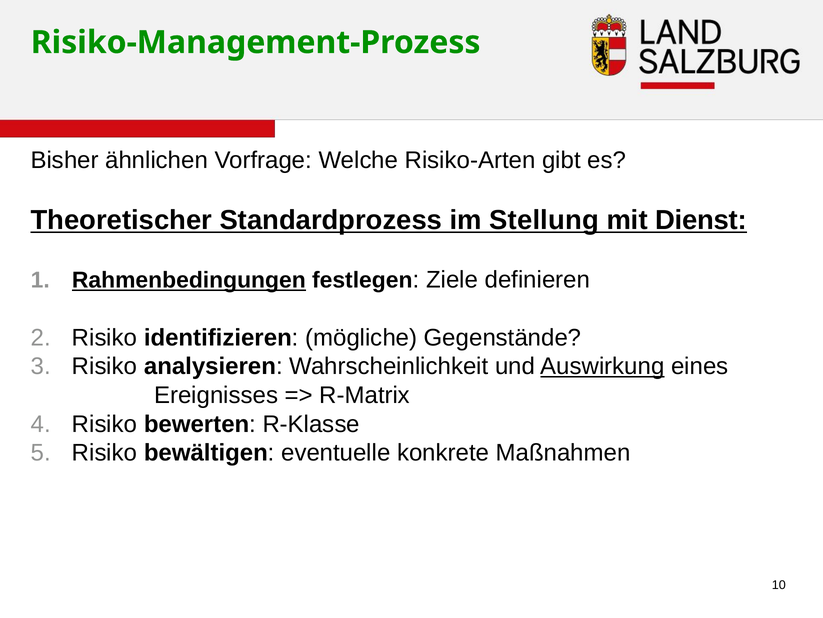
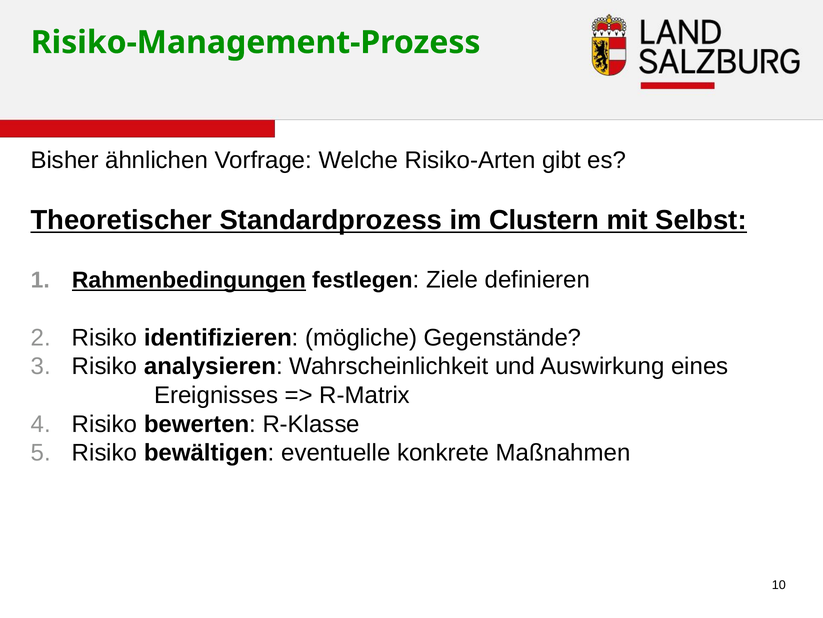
Stellung: Stellung -> Clustern (544, 220)
Dienst: Dienst -> Selbst (701, 220)
Auswirkung underline: present -> none (602, 366)
